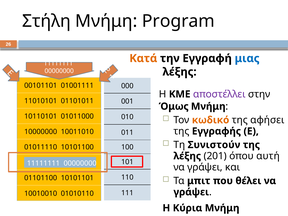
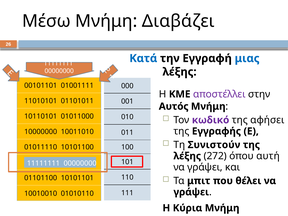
Στήλη: Στήλη -> Μέσω (46, 21)
Program: Program -> Διαβάζει (178, 21)
Κατά colour: orange -> blue (143, 58)
Όμως: Όμως -> Αυτός (174, 106)
κωδικό colour: orange -> purple (211, 120)
201: 201 -> 272 (215, 156)
